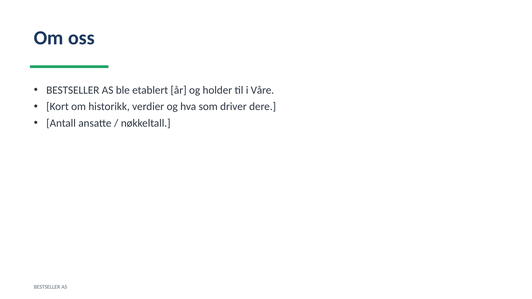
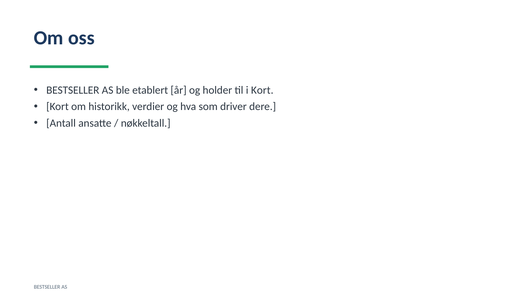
i Våre: Våre -> Kort (262, 90)
